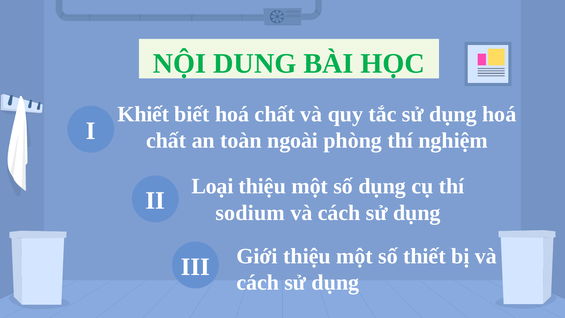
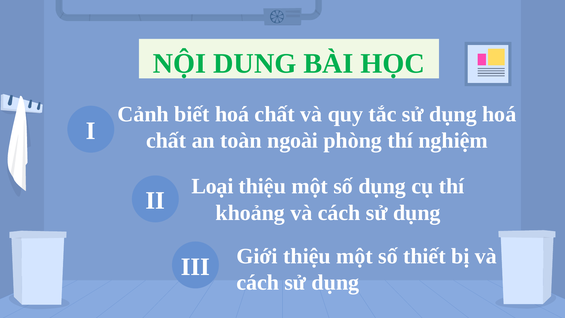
Khiết: Khiết -> Cảnh (143, 114)
sodium: sodium -> khoảng (250, 213)
